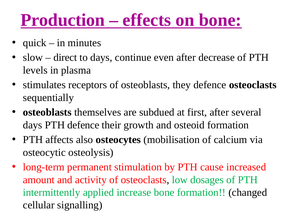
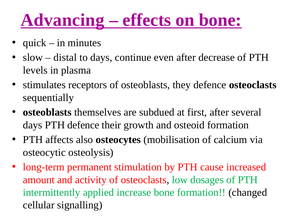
Production: Production -> Advancing (63, 20)
direct: direct -> distal (65, 57)
